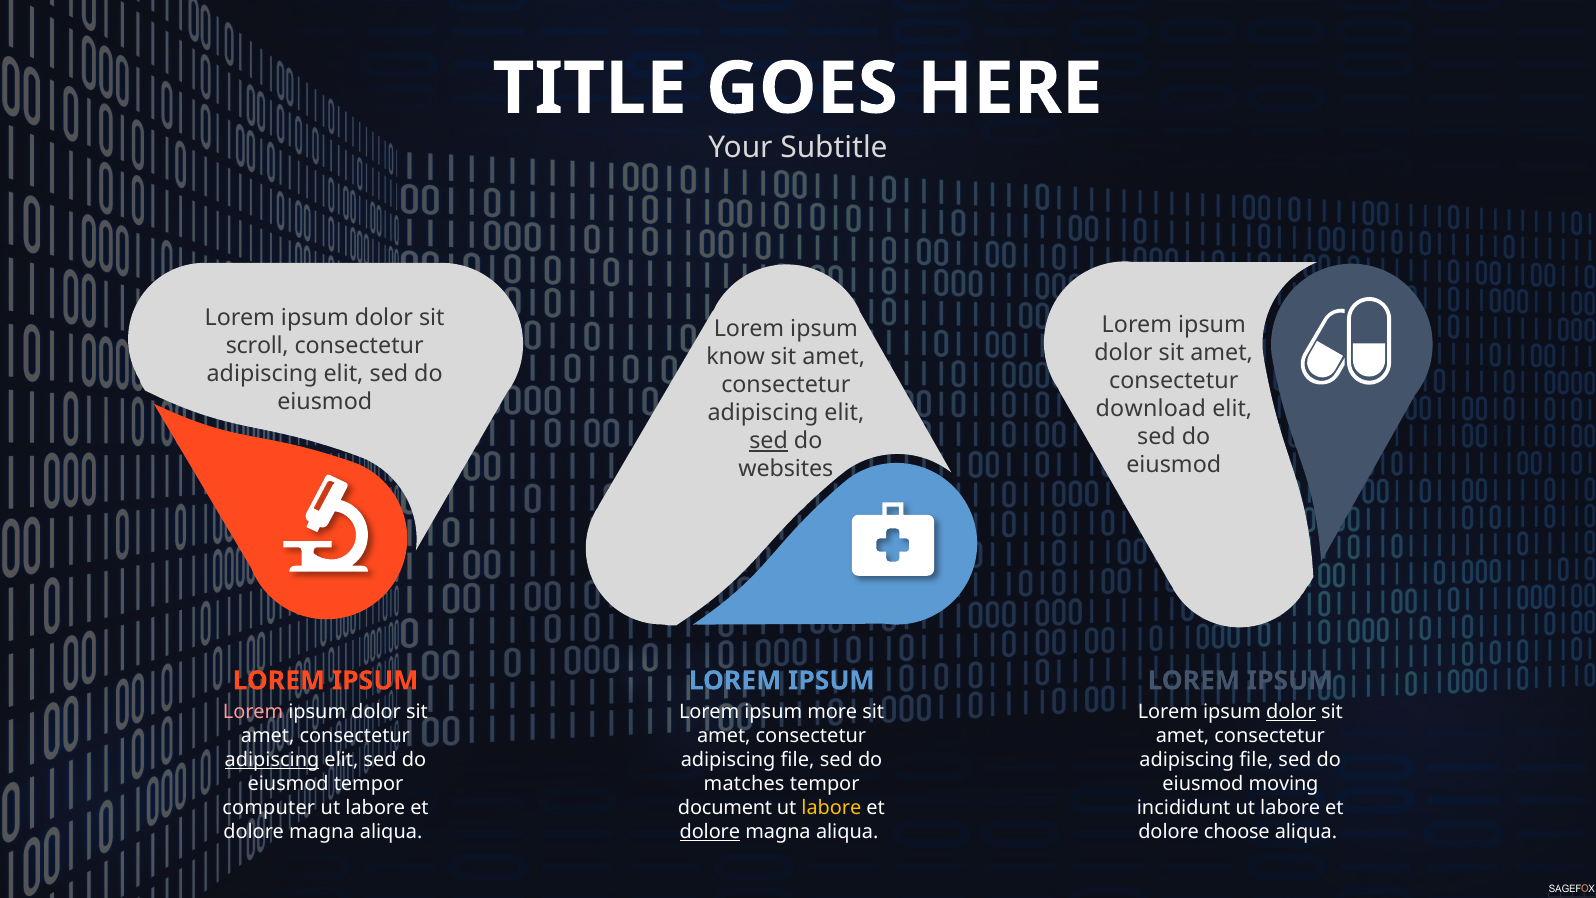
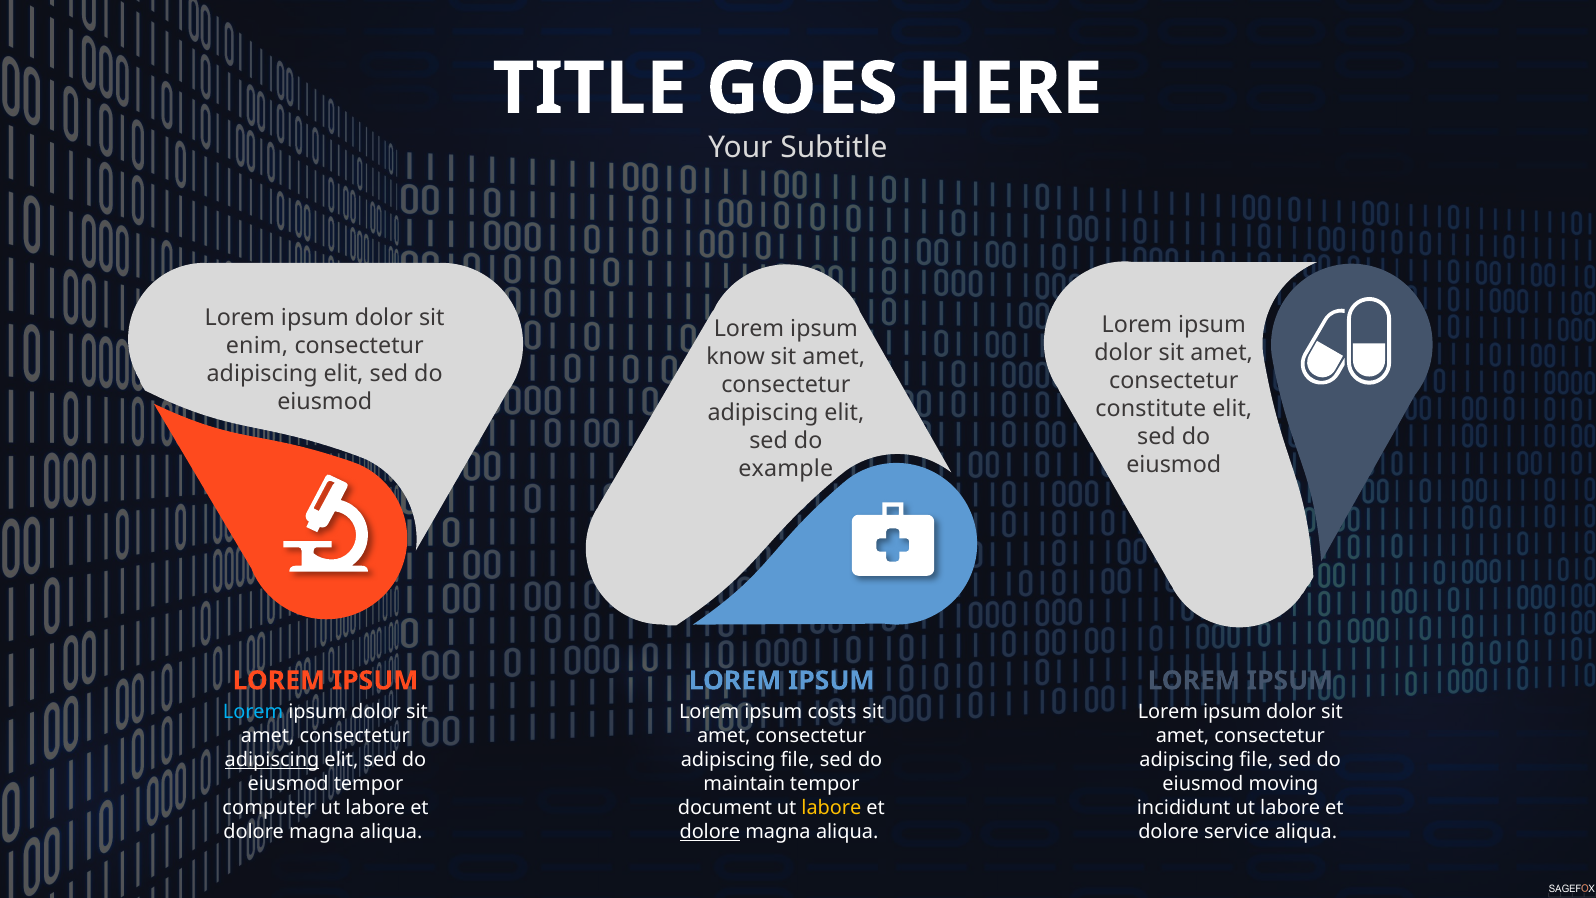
scroll: scroll -> enim (257, 346)
download: download -> constitute (1151, 408)
sed underline: present -> none (769, 441)
websites: websites -> example (786, 469)
Lorem colour: pink -> light blue (253, 712)
more: more -> costs (832, 712)
dolor underline: present -> none (1291, 712)
matches: matches -> maintain (744, 784)
choose: choose -> service (1237, 832)
